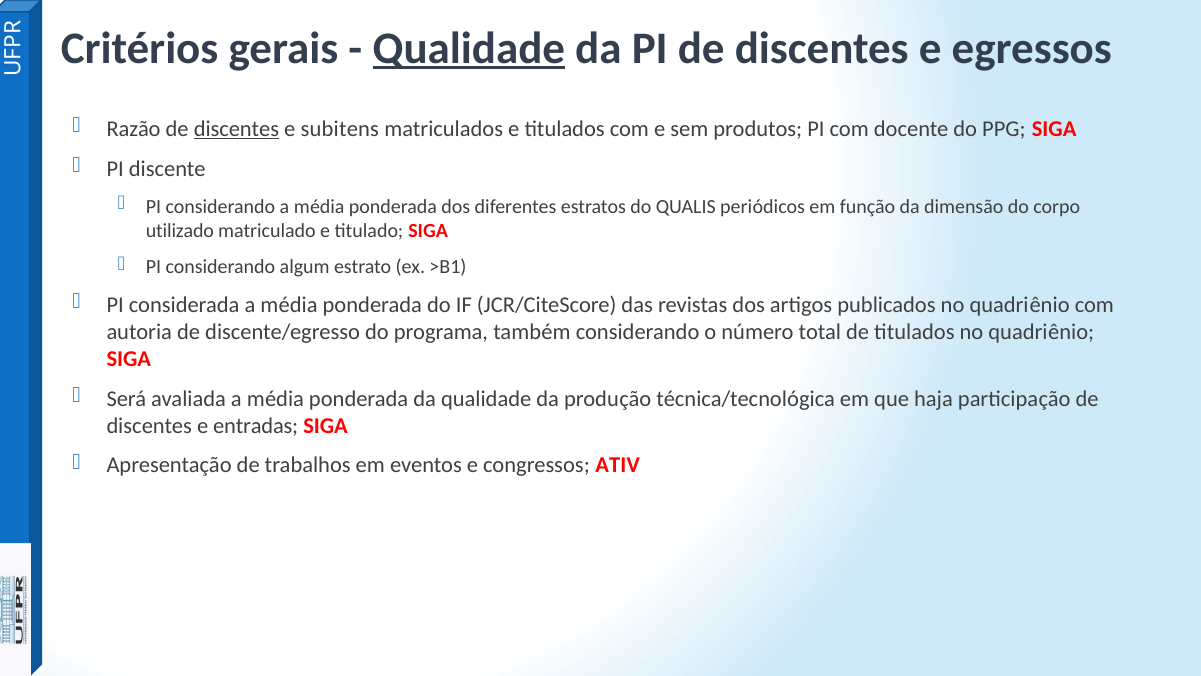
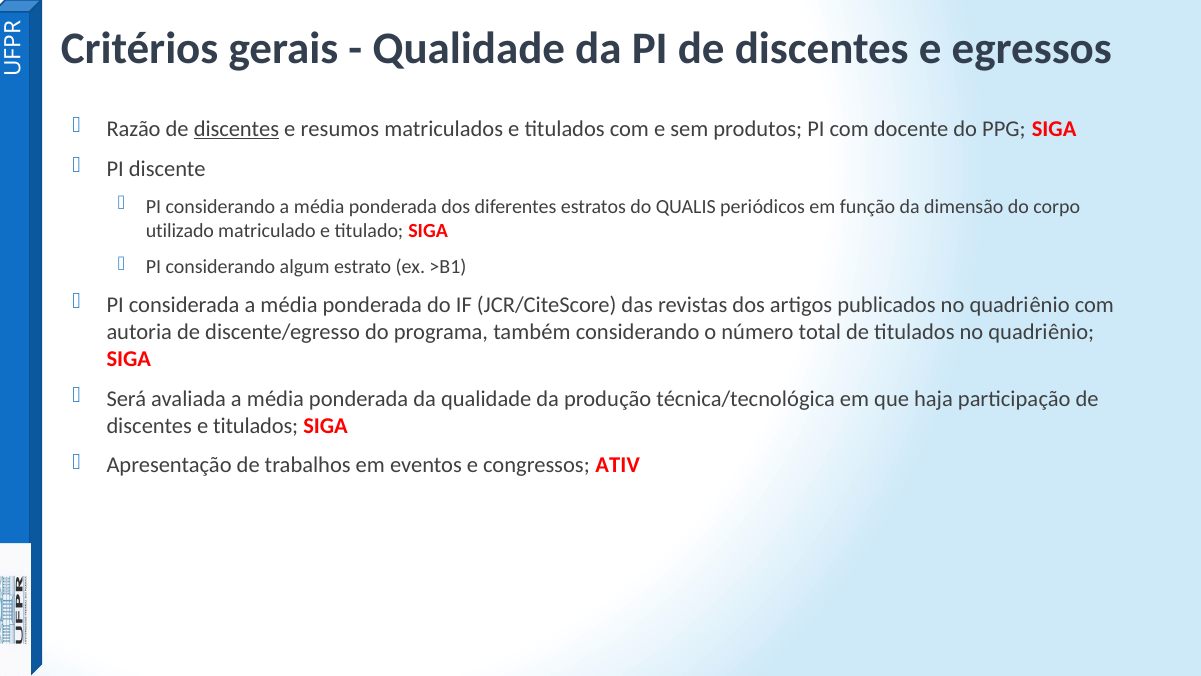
Qualidade underline: present -> none (469, 48)
subitens: subitens -> resumos (340, 129)
discentes e entradas: entradas -> titulados (256, 426)
